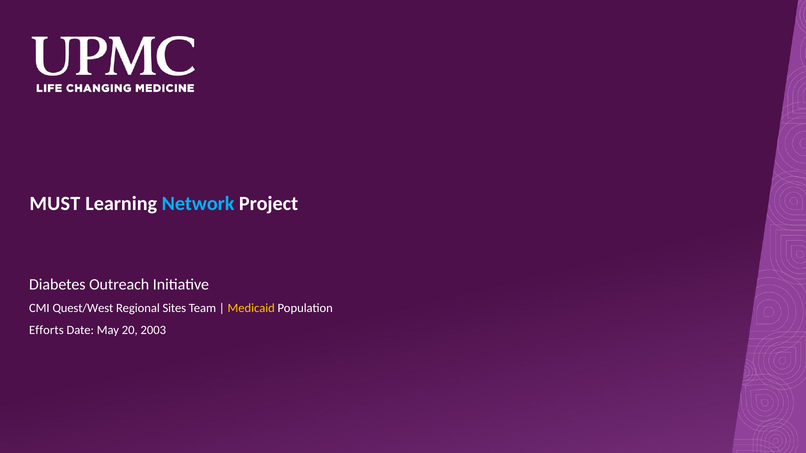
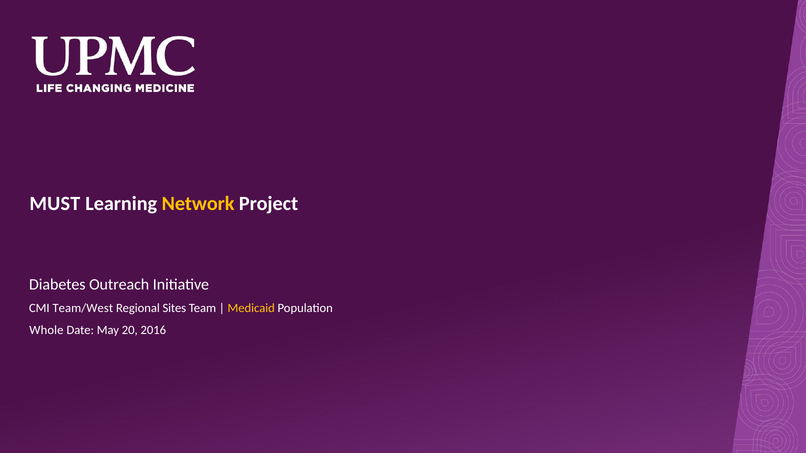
Network colour: light blue -> yellow (198, 204)
Quest/West: Quest/West -> Team/West (83, 308)
Efforts: Efforts -> Whole (46, 330)
2003: 2003 -> 2016 (153, 330)
